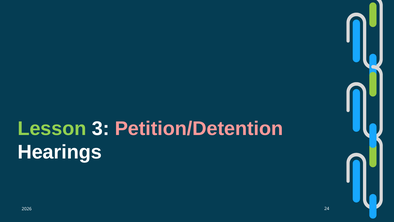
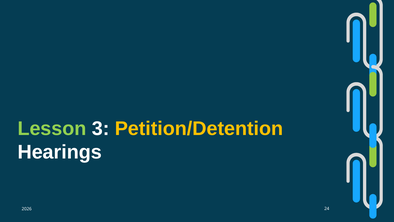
Petition/Detention colour: pink -> yellow (199, 128)
